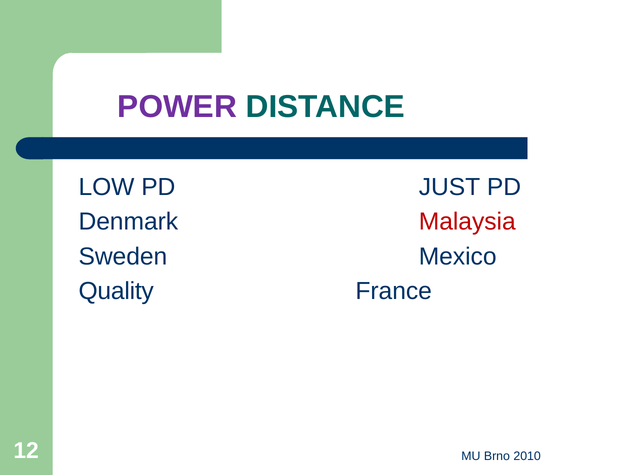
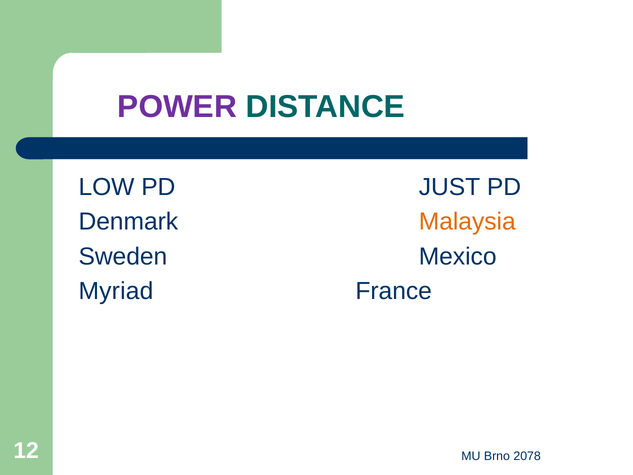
Malaysia colour: red -> orange (467, 222)
Quality: Quality -> Myriad (116, 291)
2010: 2010 -> 2078 (527, 456)
